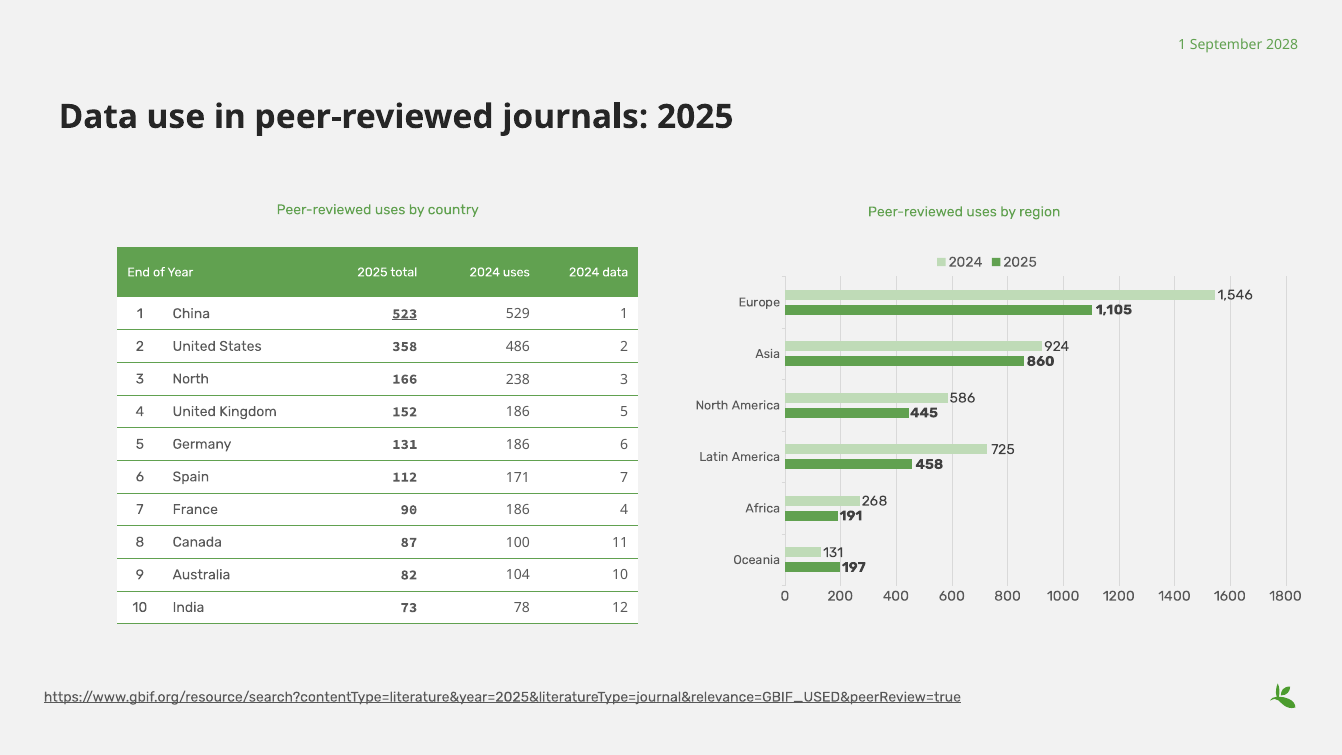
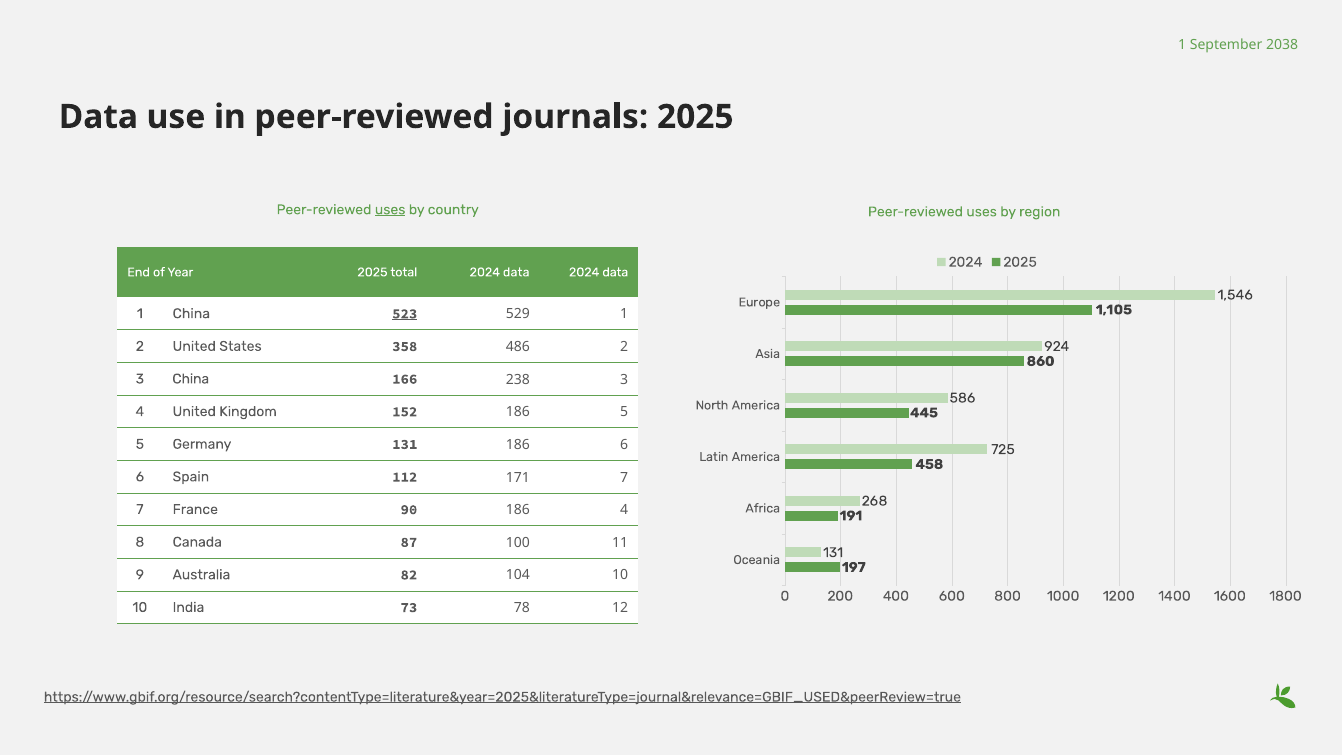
2028: 2028 -> 2038 (1282, 45)
uses underline: none -> present (390, 210)
total 2024 uses: uses -> data (516, 272)
3 North: North -> China (191, 379)
